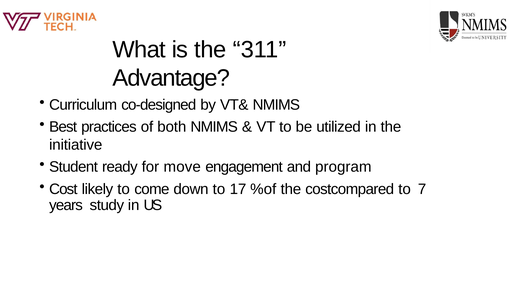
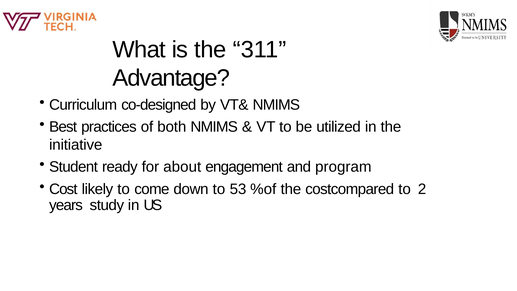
move: move -> about (182, 167)
17: 17 -> 53 (238, 189)
7: 7 -> 2 (422, 189)
